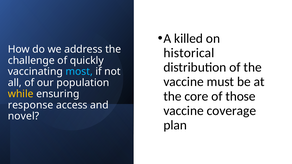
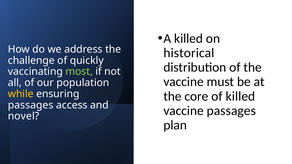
most colour: light blue -> light green (79, 72)
of those: those -> killed (240, 96)
response: response -> passages (31, 105)
vaccine coverage: coverage -> passages (231, 111)
